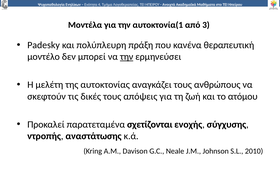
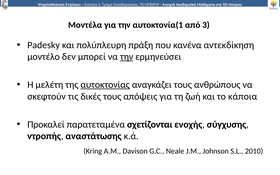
θεραπευτική: θεραπευτική -> αντεκδίκηση (229, 45)
αυτοκτονίας underline: none -> present (105, 85)
ατόμου: ατόμου -> κάποια (243, 96)
